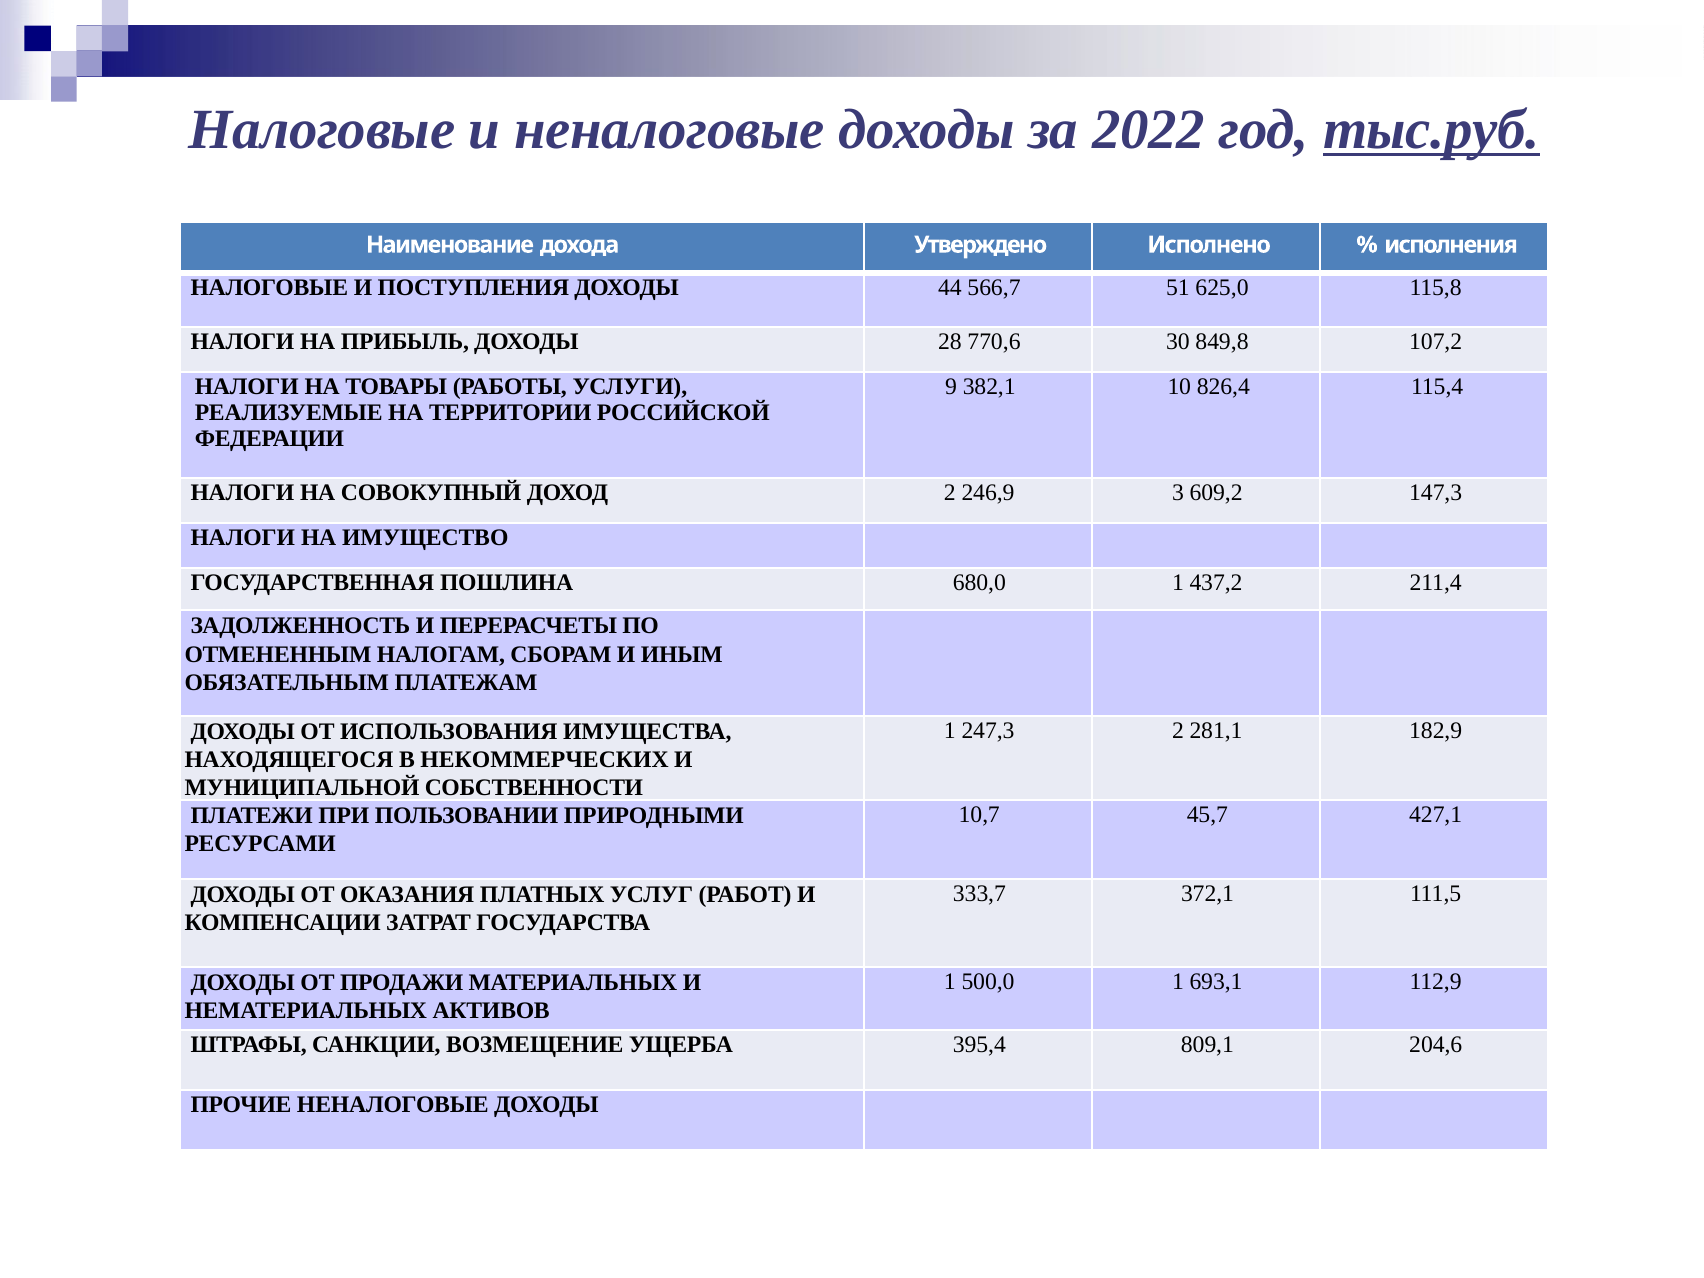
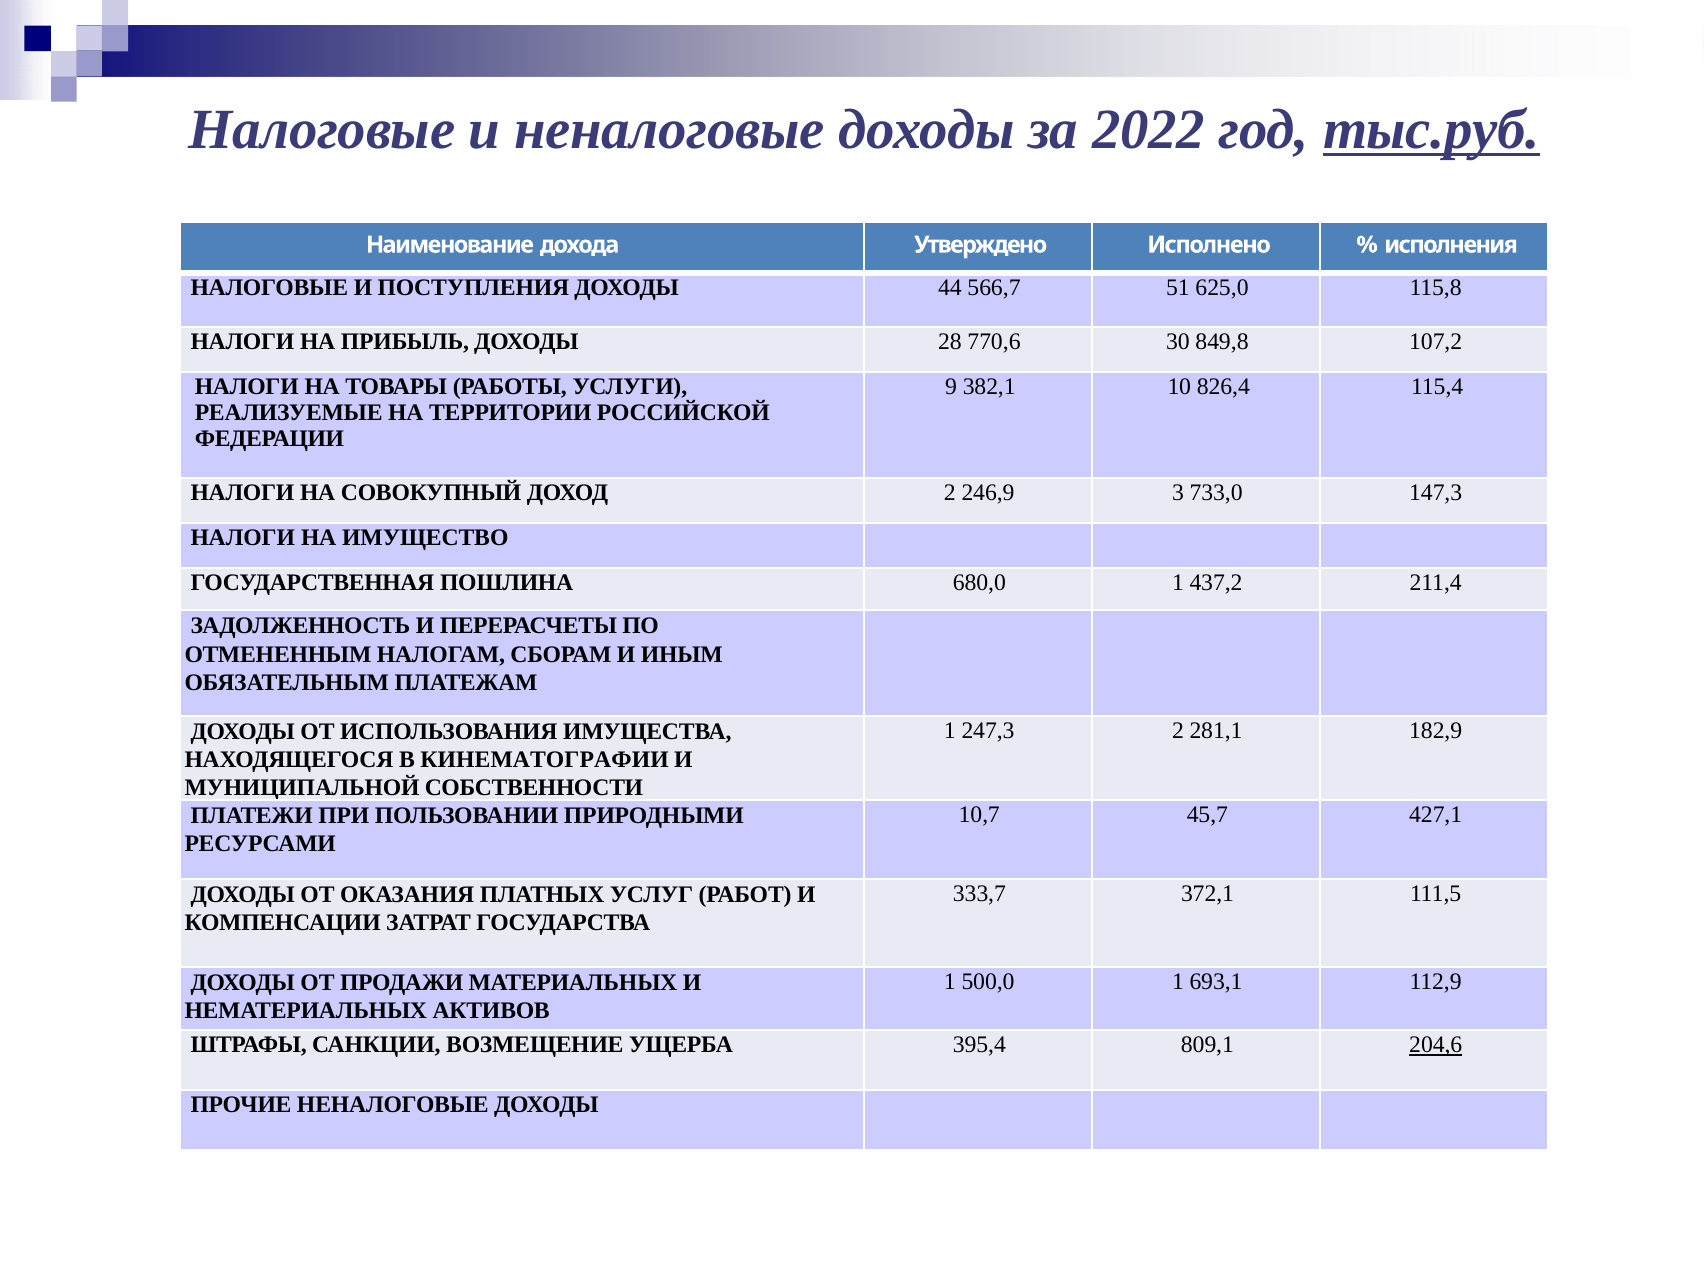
609,2: 609,2 -> 733,0 (1216, 492)
НЕКОММЕРЧЕСКИХ: НЕКОММЕРЧЕСКИХ -> КИНЕМАТОГРАФИИ (545, 760)
204,6 underline: none -> present (1436, 1045)
